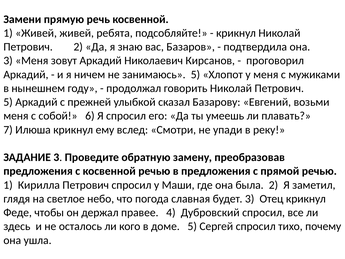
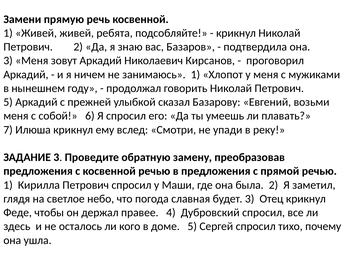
занимаюсь 5: 5 -> 1 (195, 74)
